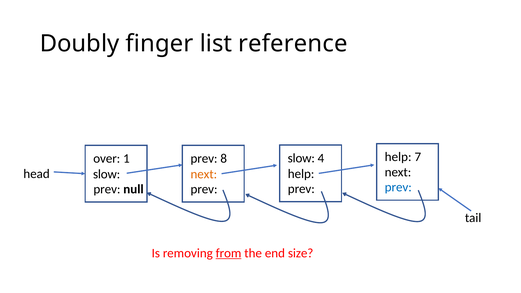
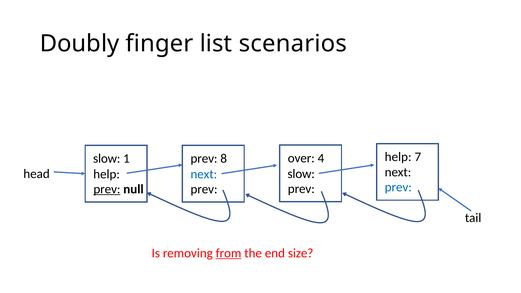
reference: reference -> scenarios (293, 44)
slow: slow -> over (301, 158)
over: over -> slow (107, 159)
help: help -> slow (301, 174)
slow: slow -> help (107, 174)
next colour: orange -> blue (204, 174)
prev underline: none -> present (107, 189)
